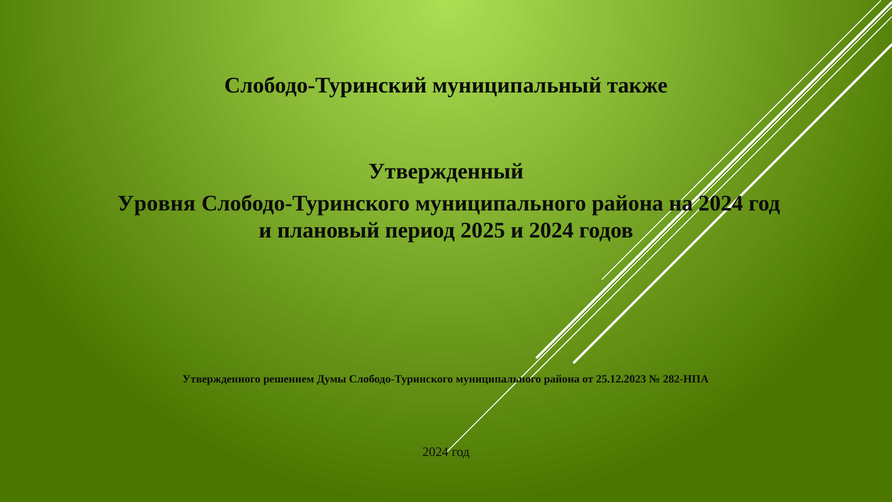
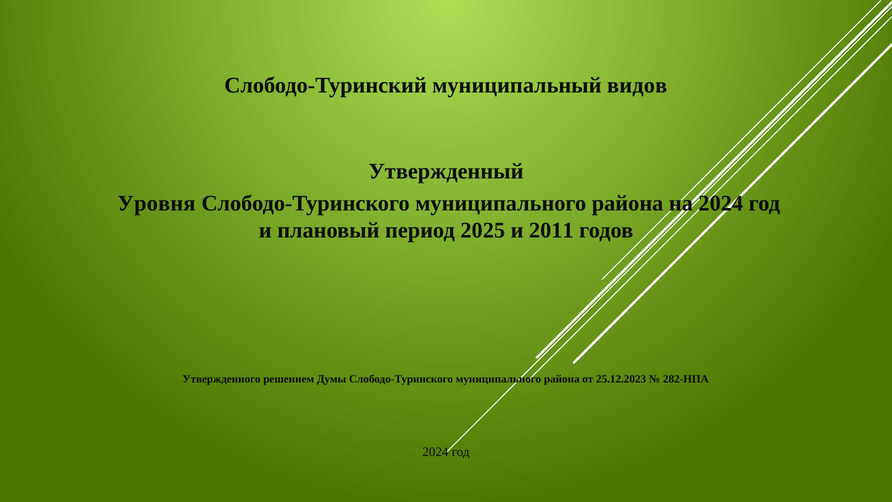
также: также -> видов (637, 85)
и 2024: 2024 -> 2011 (551, 230)
